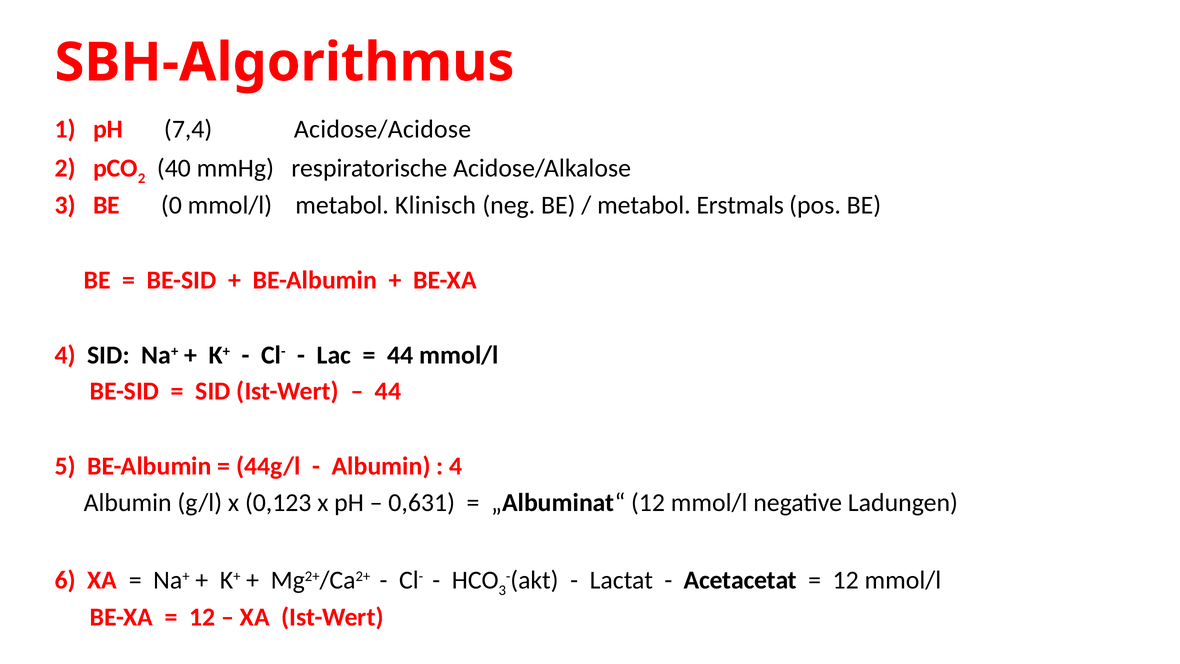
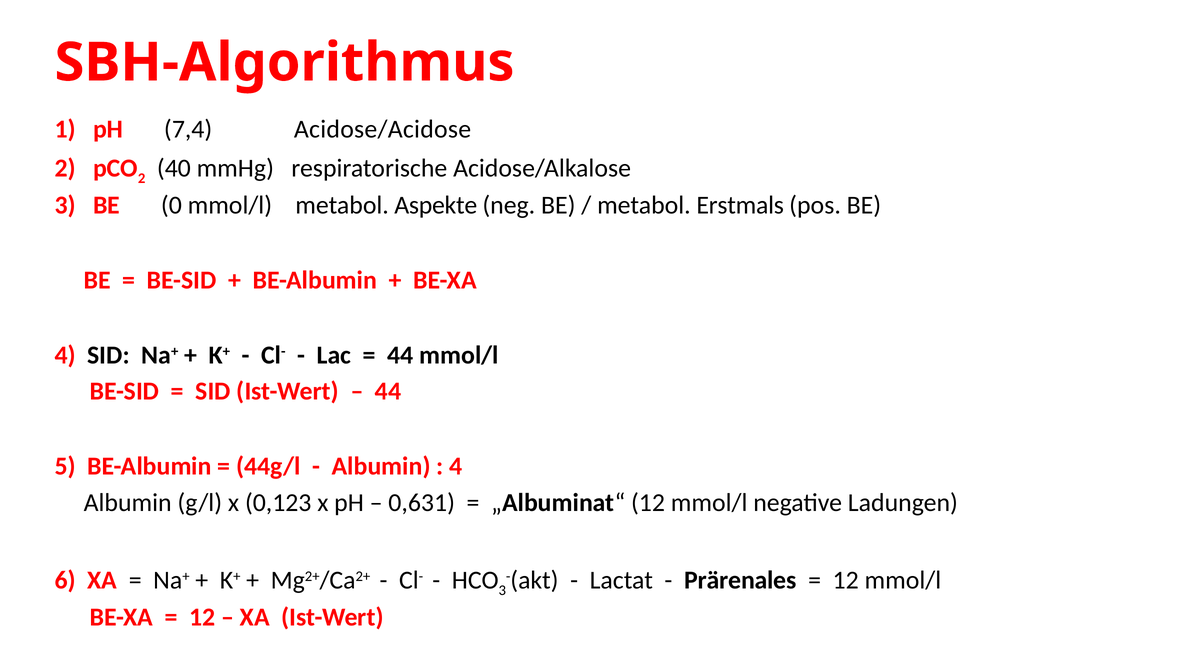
Klinisch: Klinisch -> Aspekte (436, 205)
Acetacetat: Acetacetat -> Prärenales (740, 580)
